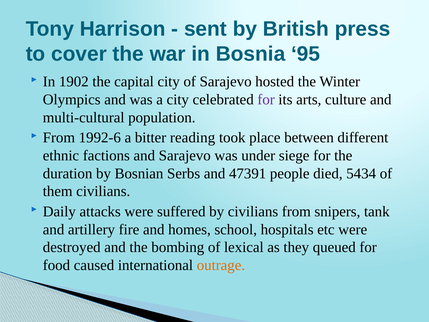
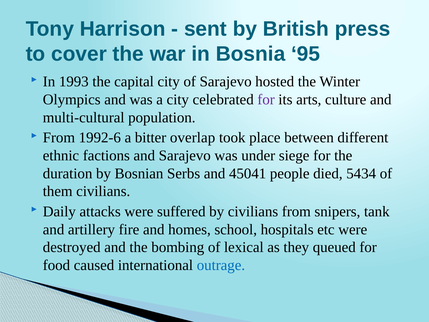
1902: 1902 -> 1993 (74, 82)
reading: reading -> overlap (193, 138)
47391: 47391 -> 45041 (248, 173)
outrage colour: orange -> blue (221, 265)
